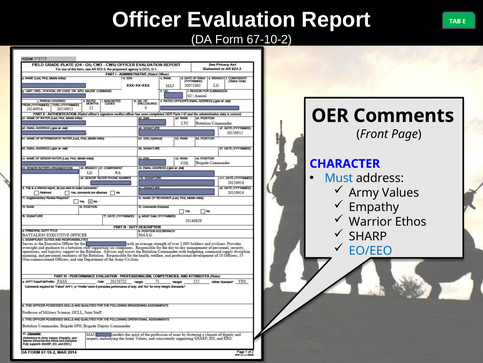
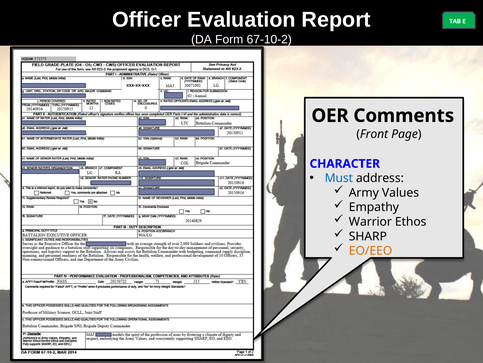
EO/EEO colour: blue -> orange (371, 250)
